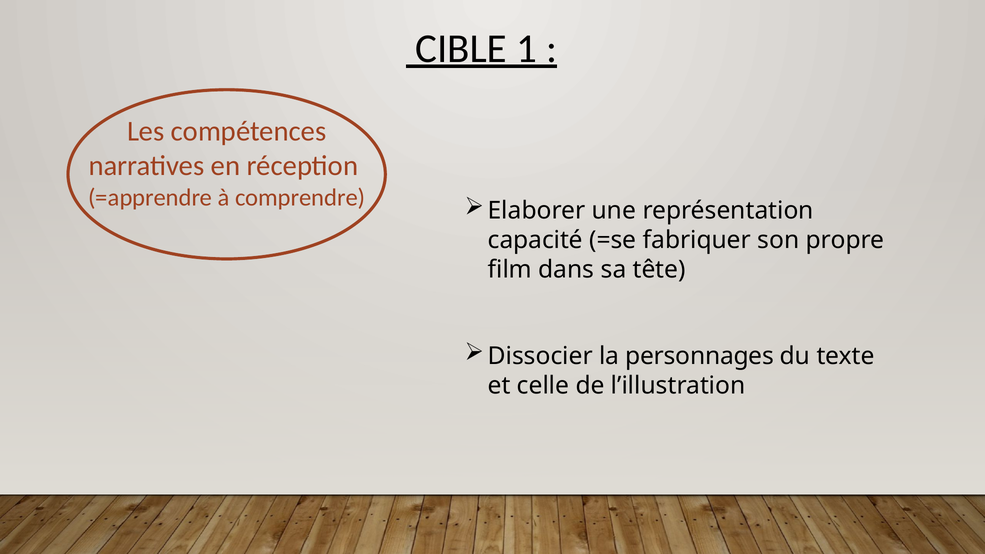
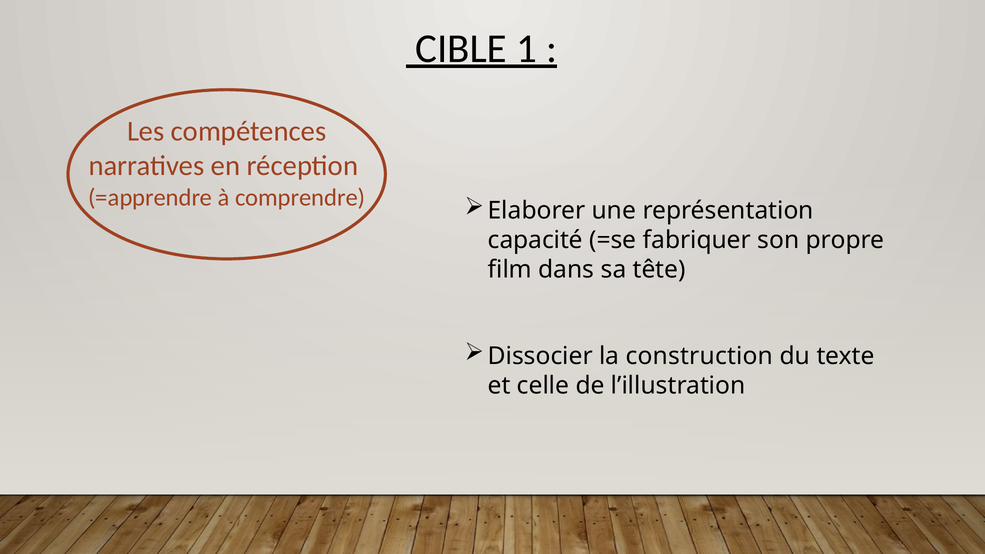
personnages: personnages -> construction (699, 356)
